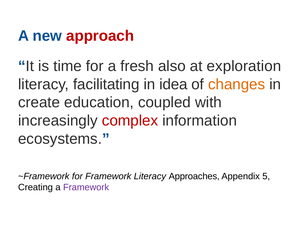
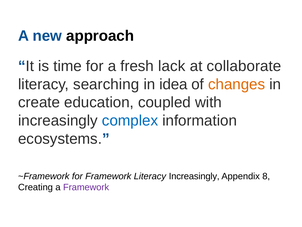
approach colour: red -> black (100, 36)
also: also -> lack (172, 66)
exploration: exploration -> collaborate (244, 66)
facilitating: facilitating -> searching (106, 84)
complex colour: red -> blue (130, 120)
Literacy Approaches: Approaches -> Increasingly (194, 176)
5: 5 -> 8 (266, 176)
